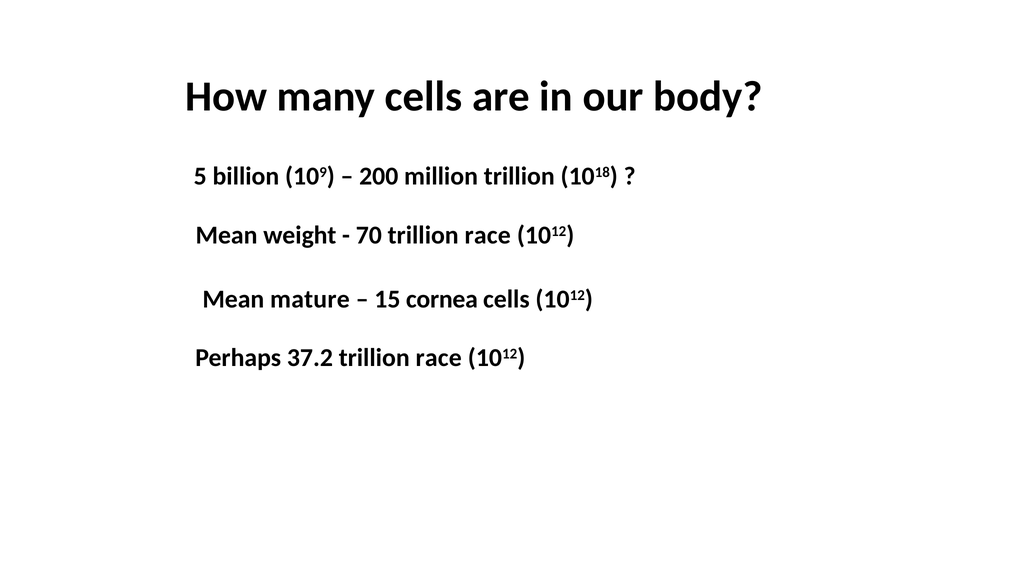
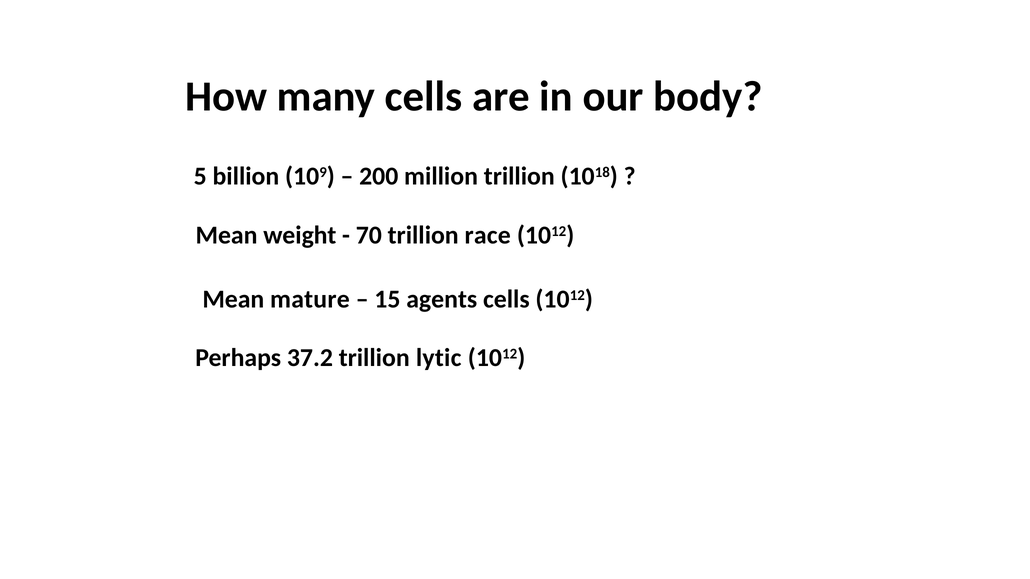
cornea: cornea -> agents (442, 300)
37.2 trillion race: race -> lytic (439, 358)
